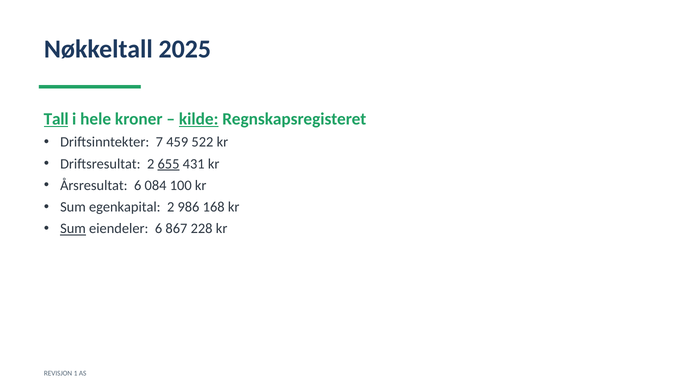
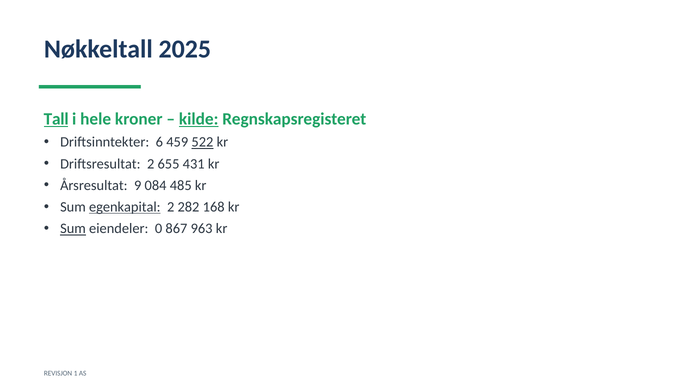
7: 7 -> 6 (159, 142)
522 underline: none -> present (202, 142)
655 underline: present -> none (169, 164)
Årsresultat 6: 6 -> 9 (138, 185)
100: 100 -> 485 (181, 185)
egenkapital underline: none -> present (125, 207)
986: 986 -> 282 (188, 207)
eiendeler 6: 6 -> 0 (159, 229)
228: 228 -> 963 (202, 229)
